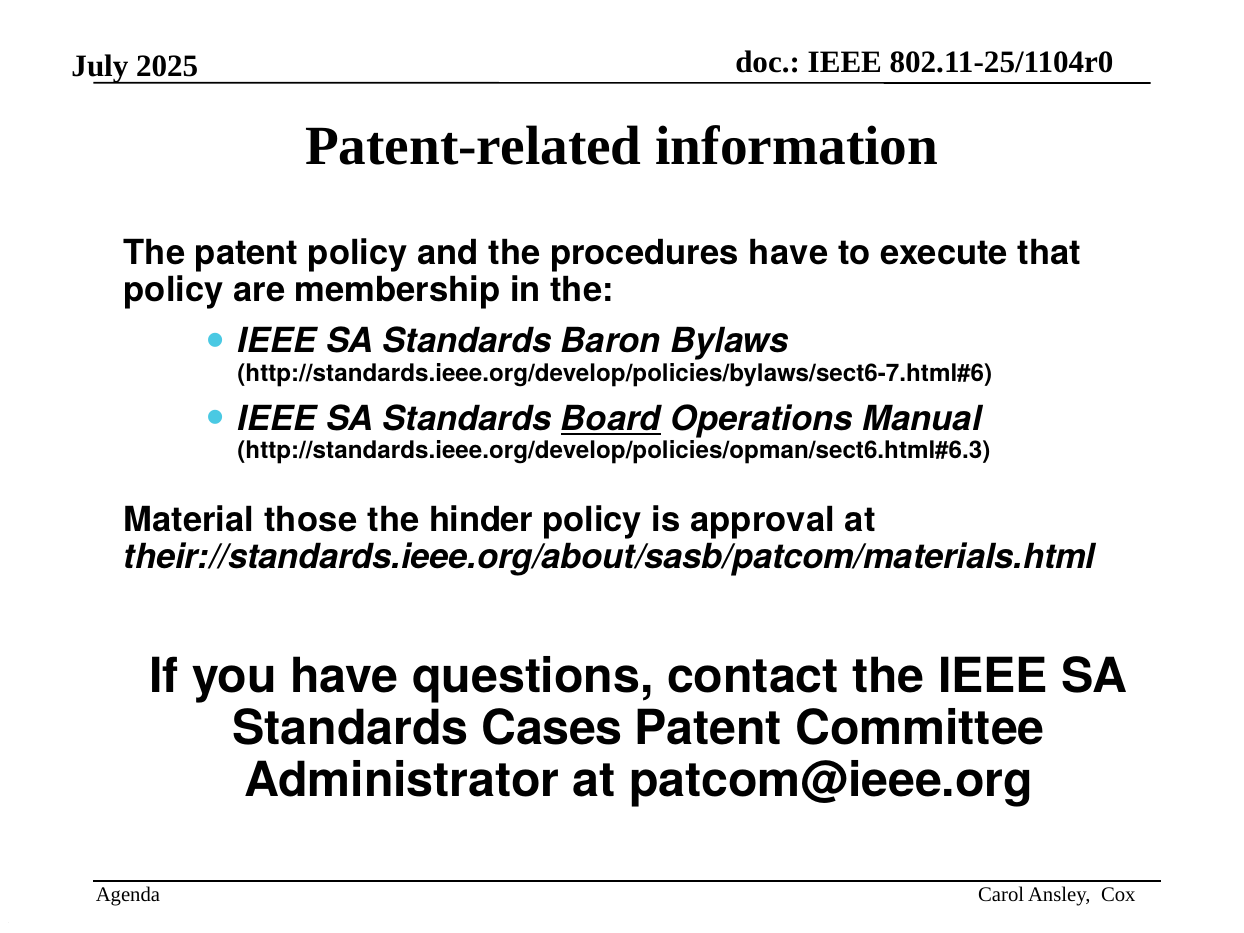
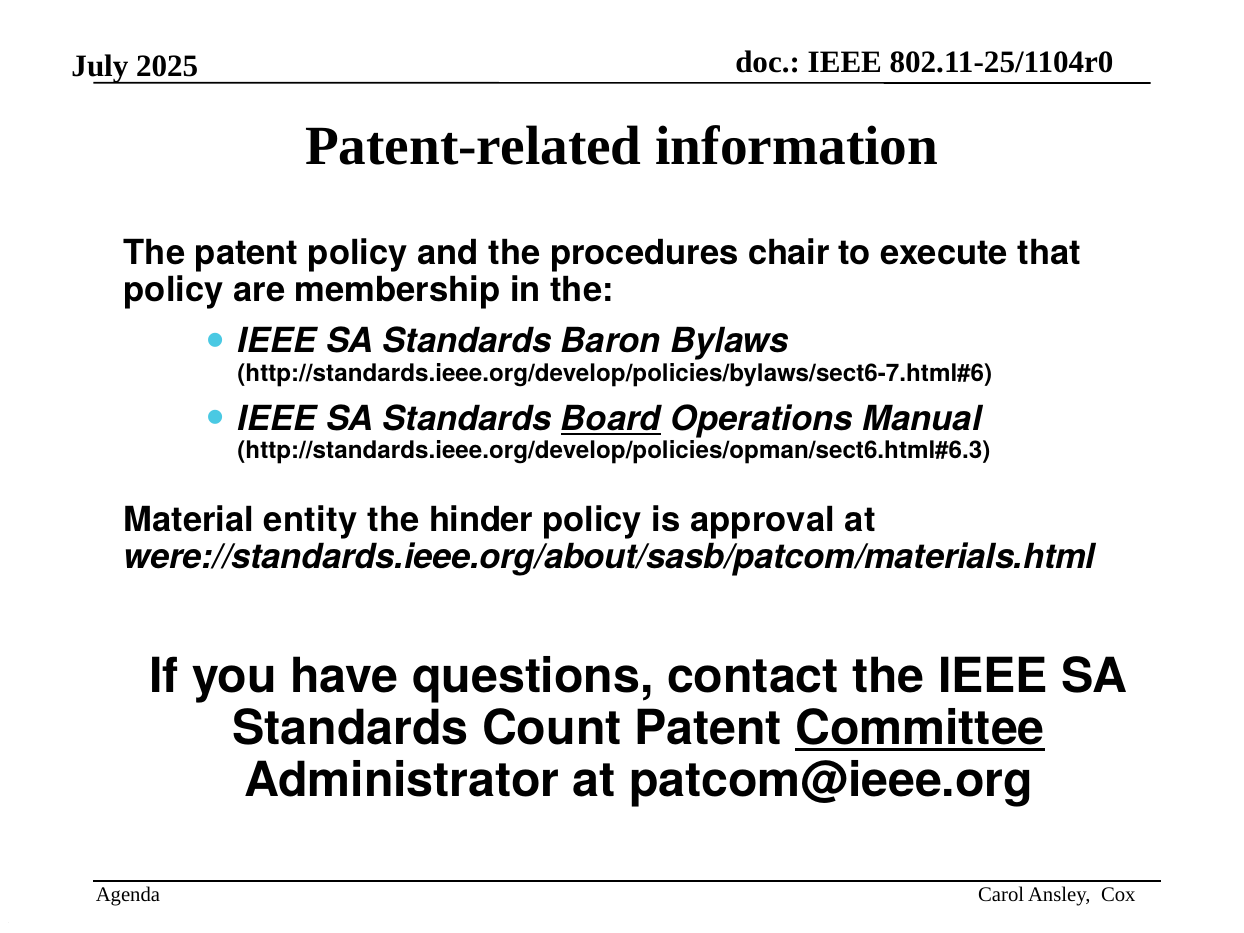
procedures have: have -> chair (789, 253)
those: those -> entity (311, 520)
their://standards.ieee.org/about/sasb/patcom/materials.html: their://standards.ieee.org/about/sasb/patcom/materials.html -> were://standards.ieee.org/about/sasb/patcom/materials.html (610, 557)
Cases: Cases -> Count (552, 729)
Committee underline: none -> present (920, 729)
